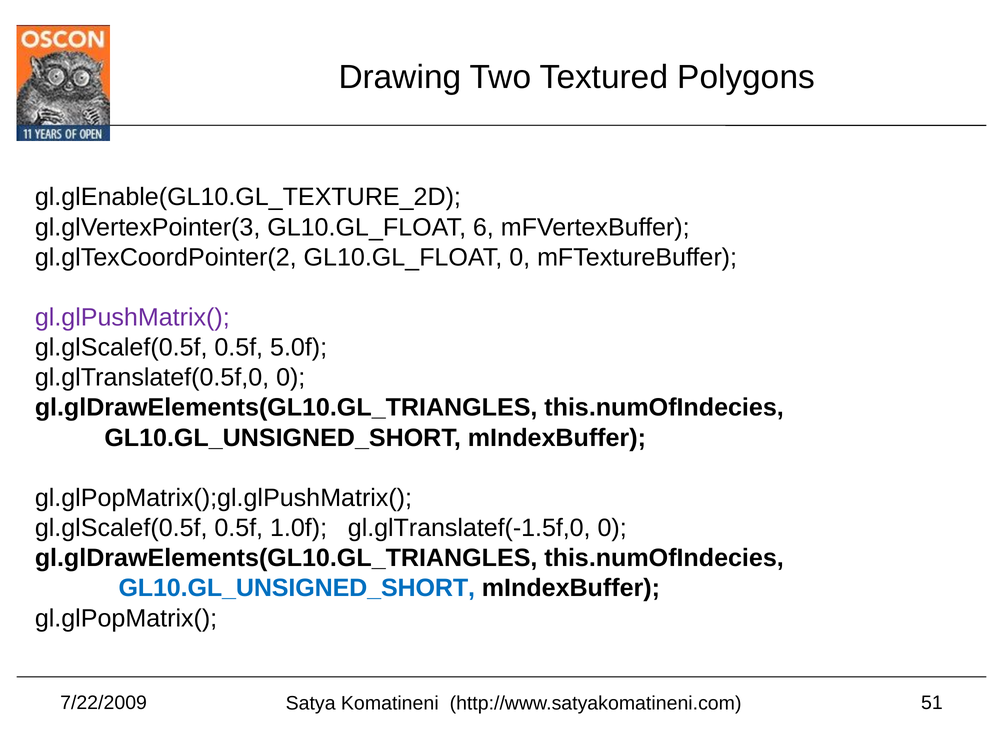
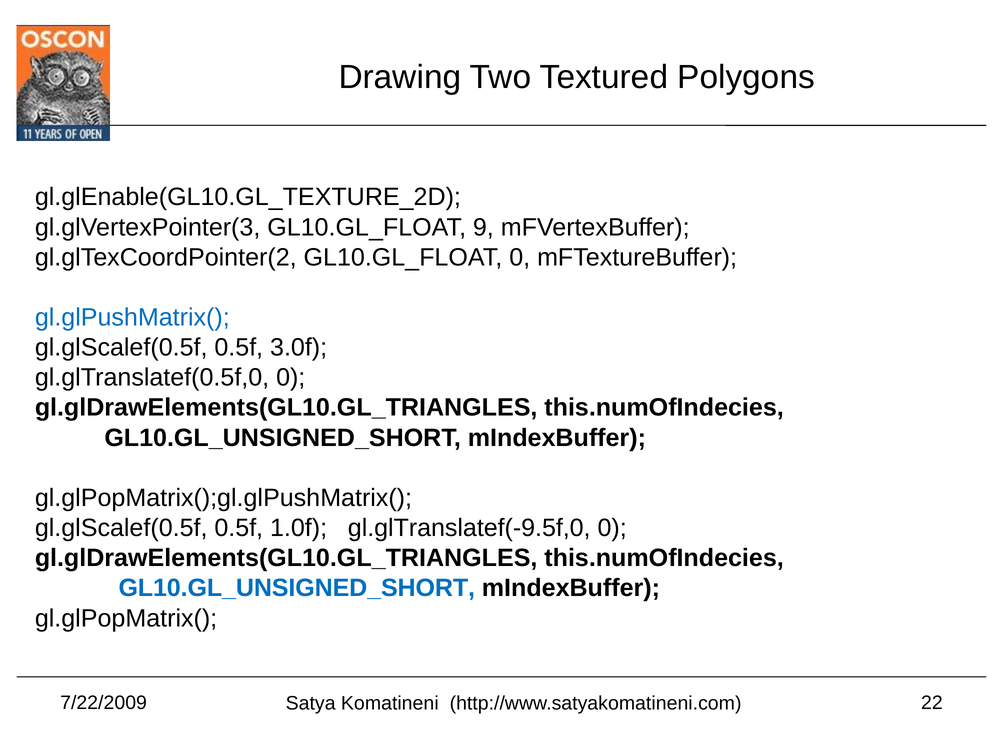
6: 6 -> 9 (483, 227)
gl.glPushMatrix( colour: purple -> blue (132, 318)
5.0f: 5.0f -> 3.0f (299, 348)
gl.glTranslatef(-1.5f,0: gl.glTranslatef(-1.5f,0 -> gl.glTranslatef(-9.5f,0 (469, 528)
51: 51 -> 22 (932, 703)
